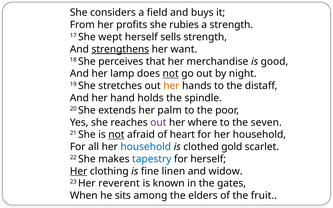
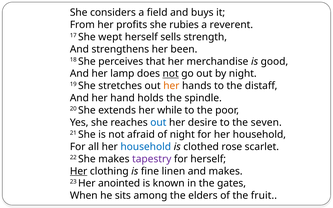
a strength: strength -> reverent (231, 25)
strengthens underline: present -> none (120, 49)
want: want -> been (184, 49)
palm: palm -> while (170, 110)
out colour: purple -> blue (158, 122)
where: where -> desire (203, 122)
not underline: present -> none (116, 135)
of heart: heart -> night (182, 135)
gold: gold -> rose (232, 147)
tapestry colour: blue -> purple (152, 159)
and widow: widow -> makes (226, 171)
reverent: reverent -> anointed (119, 184)
